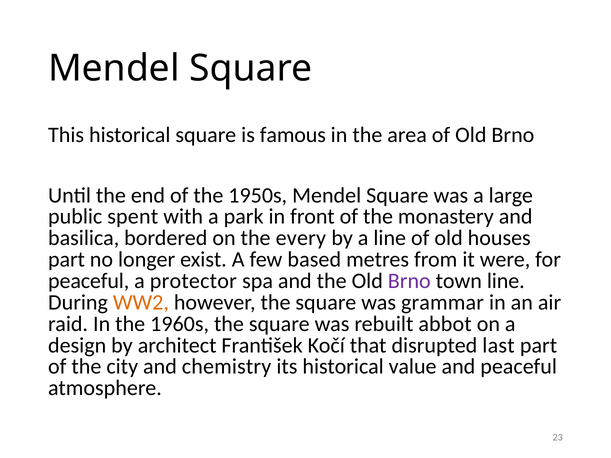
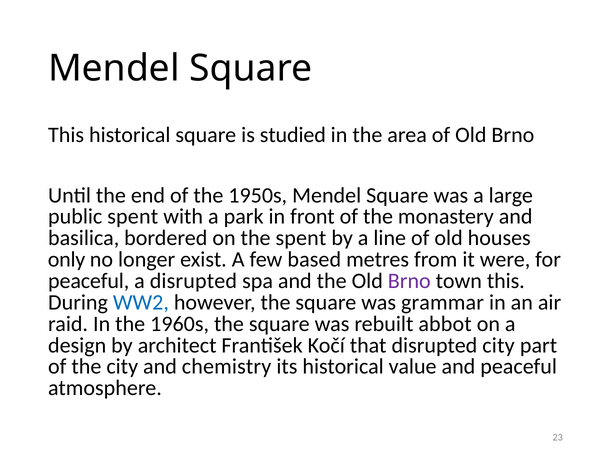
famous: famous -> studied (293, 135)
the every: every -> spent (301, 238)
part: part -> only (67, 260)
a protector: protector -> disrupted (193, 281)
town line: line -> this (506, 281)
WW2 colour: orange -> blue (141, 303)
disrupted last: last -> city (499, 345)
